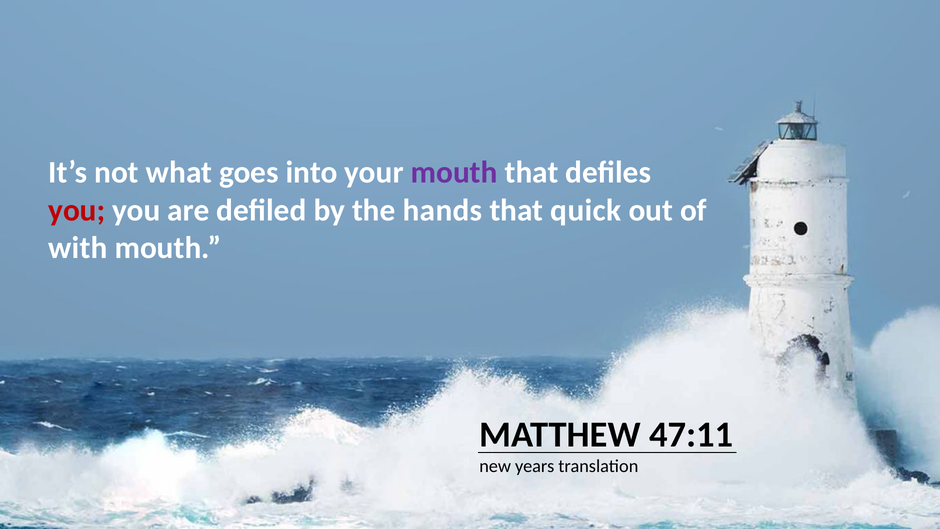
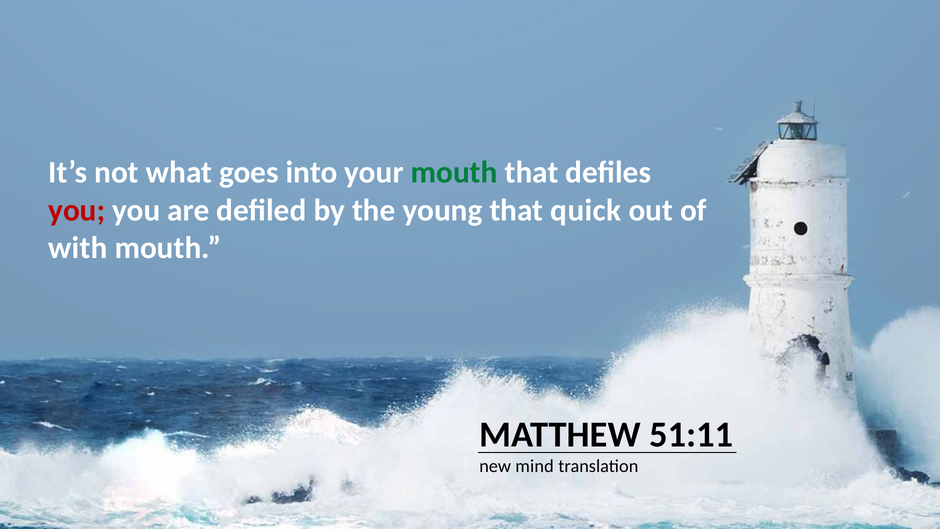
mouth colour: purple -> green (454, 172)
hands: hands -> young (443, 210)
47:11: 47:11 -> 51:11 (691, 435)
years: years -> mind (535, 466)
